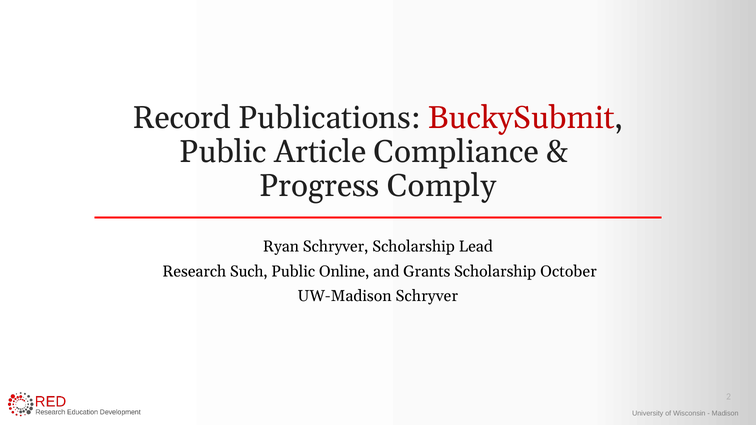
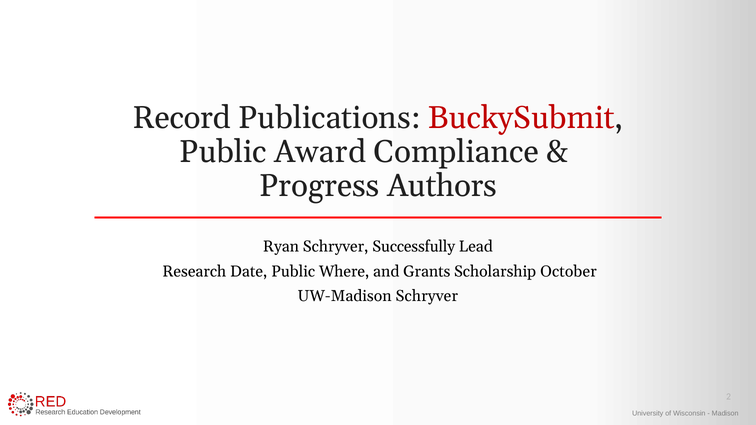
Article: Article -> Award (320, 152)
Comply: Comply -> Authors (442, 186)
Schryver Scholarship: Scholarship -> Successfully (414, 247)
Such: Such -> Date (249, 271)
Online: Online -> Where (344, 271)
